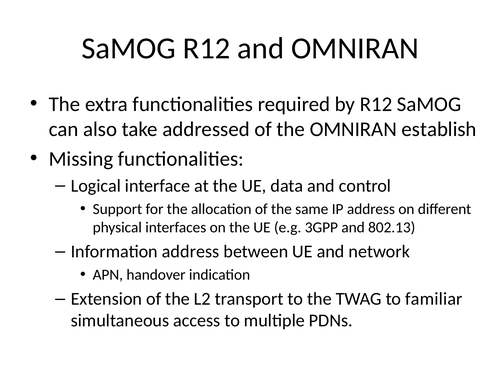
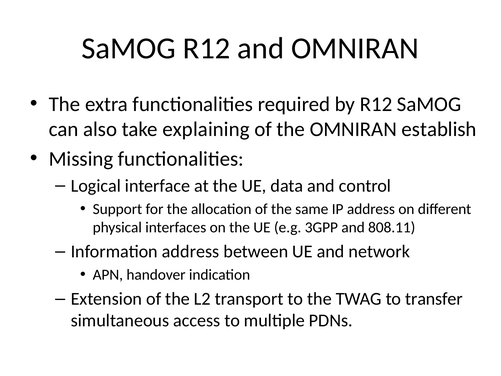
addressed: addressed -> explaining (206, 129)
802.13: 802.13 -> 808.11 (392, 227)
familiar: familiar -> transfer (434, 299)
